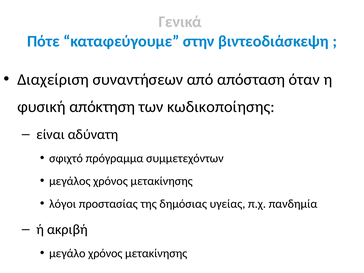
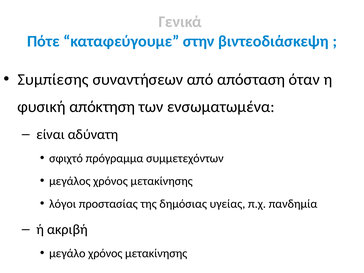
Διαχείριση: Διαχείριση -> Συμπίεσης (53, 79)
κωδικοποίησης: κωδικοποίησης -> ενσωματωμένα (221, 107)
